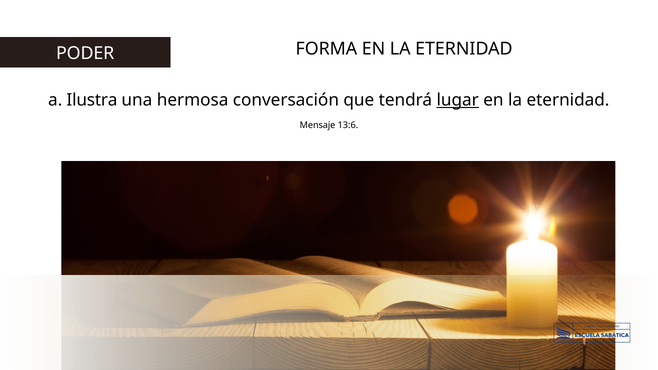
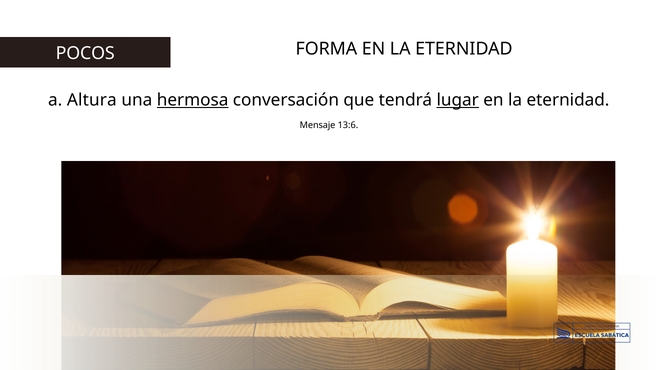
PODER: PODER -> POCOS (85, 54)
Ilustra: Ilustra -> Altura (92, 100)
hermosa underline: none -> present (193, 100)
